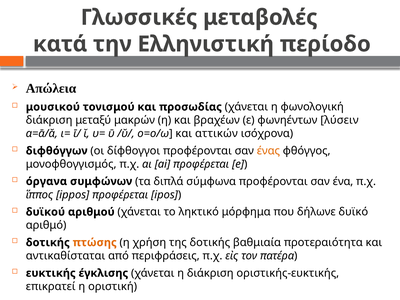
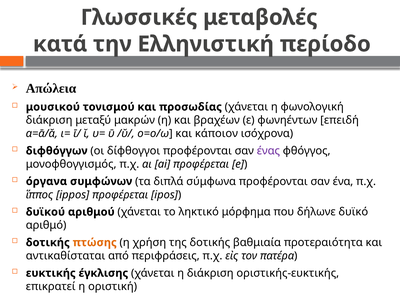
λύσειν: λύσειν -> επειδή (340, 120)
αττικών: αττικών -> κάποιον (216, 134)
ένας colour: orange -> purple (268, 151)
